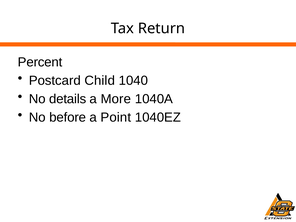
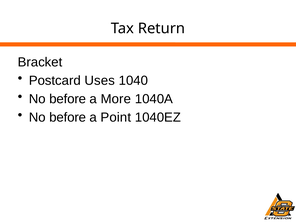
Percent: Percent -> Bracket (40, 62)
Child: Child -> Uses (100, 81)
details: details -> before (68, 99)
